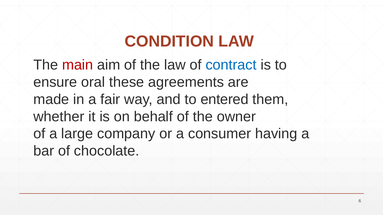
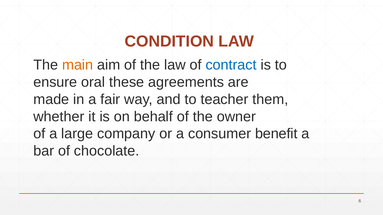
main colour: red -> orange (78, 65)
entered: entered -> teacher (224, 100)
having: having -> benefit (276, 134)
